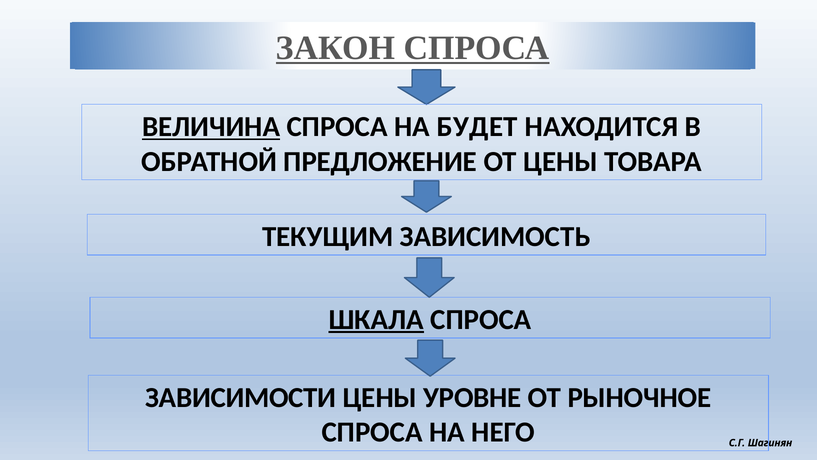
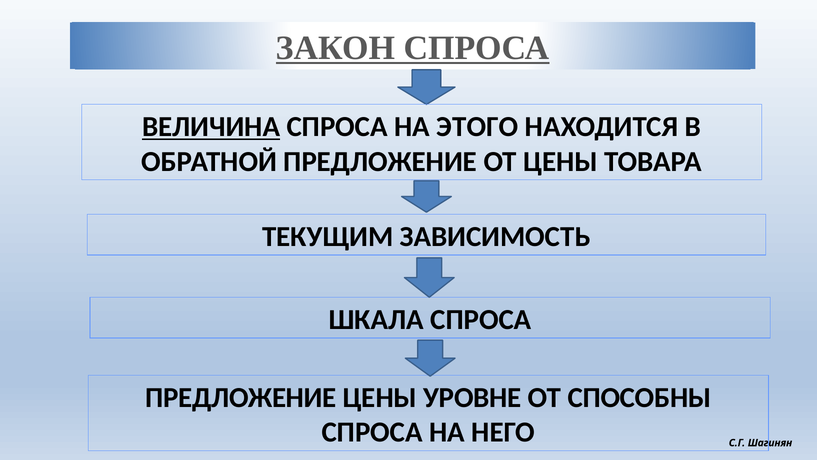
БУДЕТ: БУДЕТ -> ЭТОГО (477, 127)
ШКАЛА underline: present -> none (376, 319)
ЗАВИСИМОСТИ: ЗАВИСИМОСТИ -> ПРЕДЛОЖЕНИЕ (241, 397)
РЫНОЧНОЕ: РЫНОЧНОЕ -> СПОСОБНЫ (639, 397)
